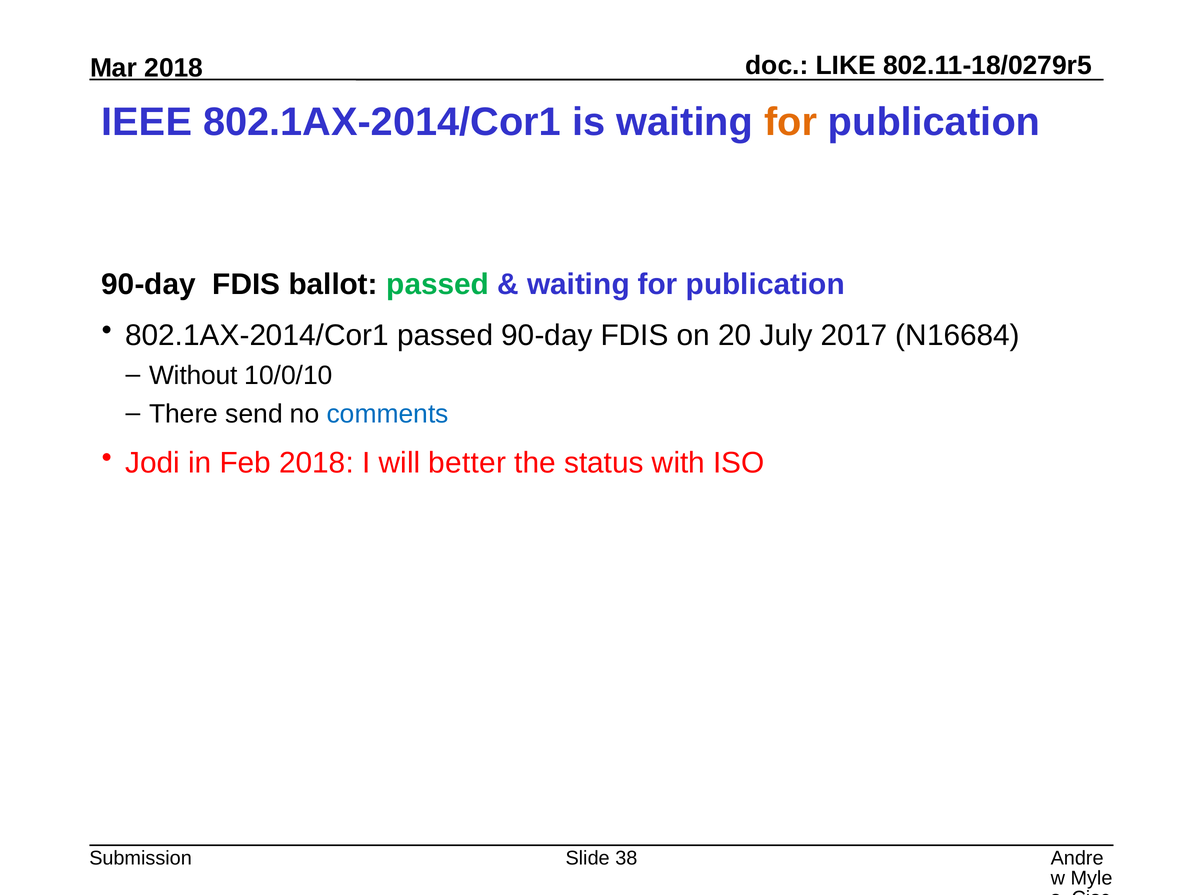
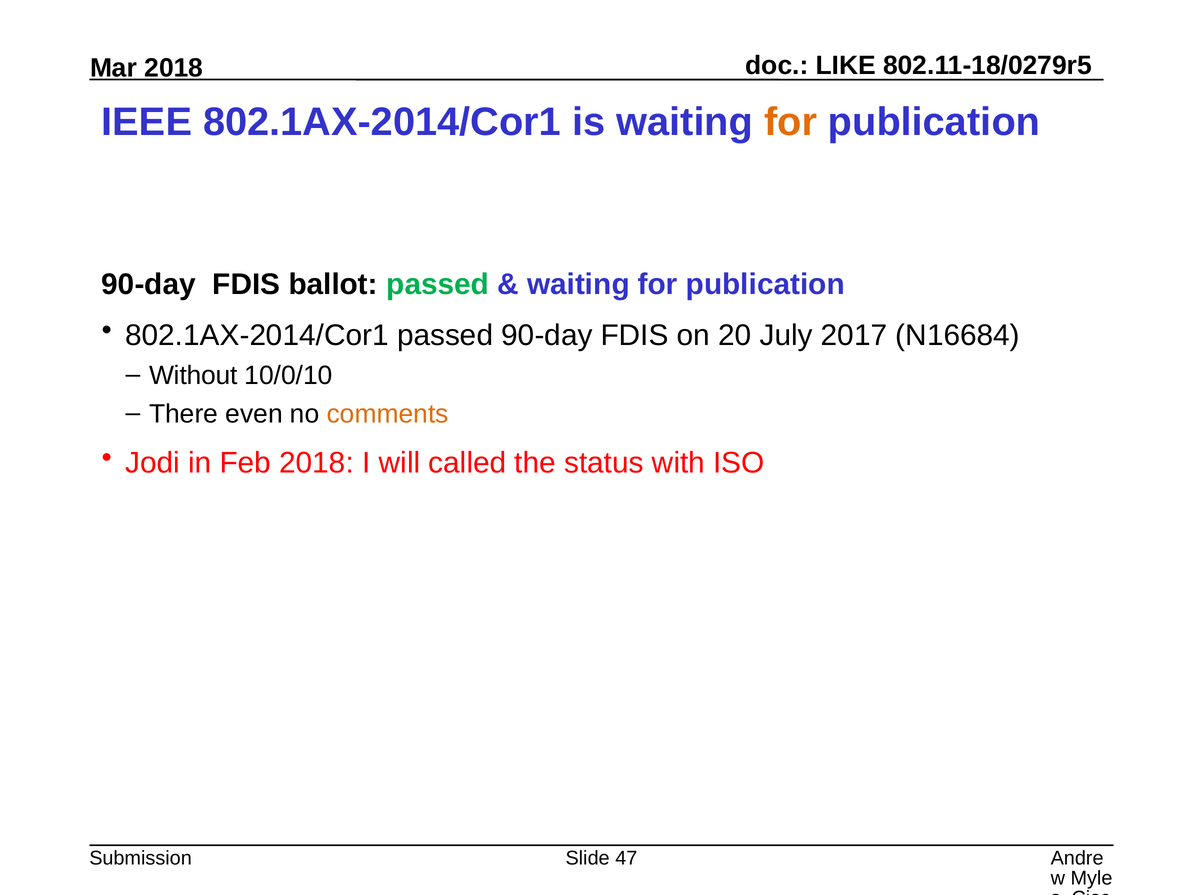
send: send -> even (254, 414)
comments colour: blue -> orange (388, 414)
better: better -> called (467, 463)
38: 38 -> 47 (626, 858)
